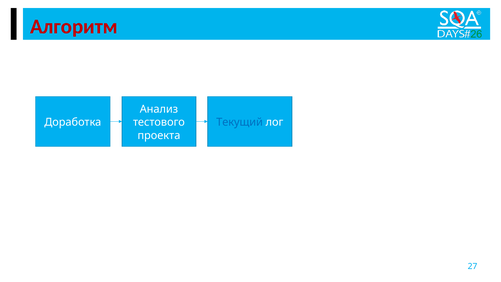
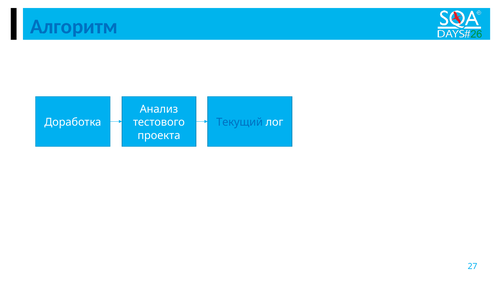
Алгоритм colour: red -> blue (74, 26)
